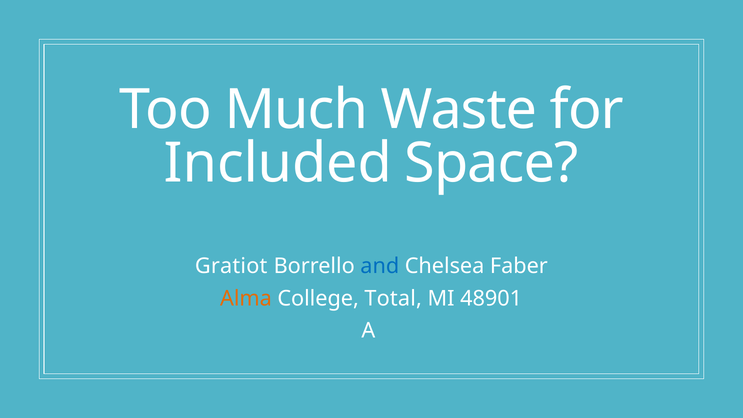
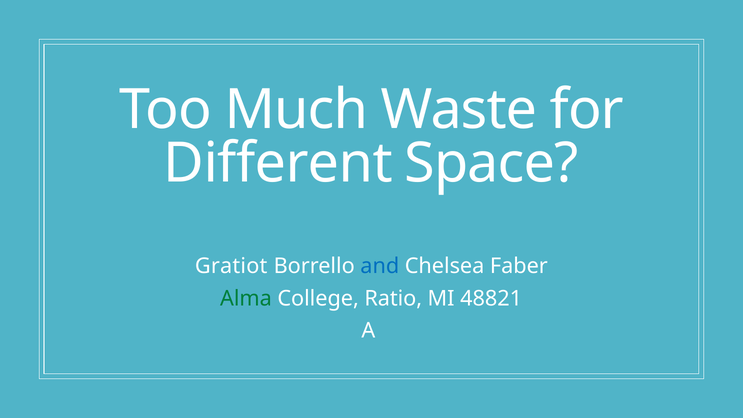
Included: Included -> Different (278, 163)
Alma colour: orange -> green (246, 298)
Total: Total -> Ratio (393, 298)
48901: 48901 -> 48821 (491, 298)
